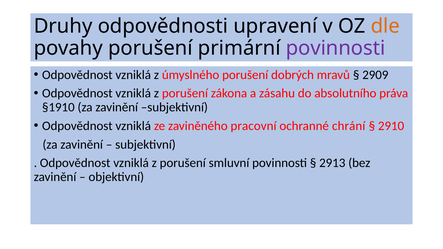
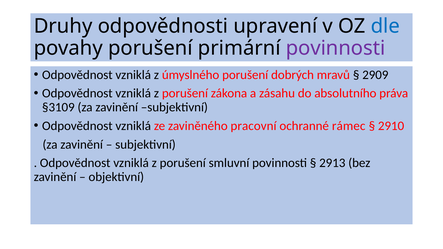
dle colour: orange -> blue (385, 26)
§1910: §1910 -> §3109 (58, 107)
chrání: chrání -> rámec (349, 126)
